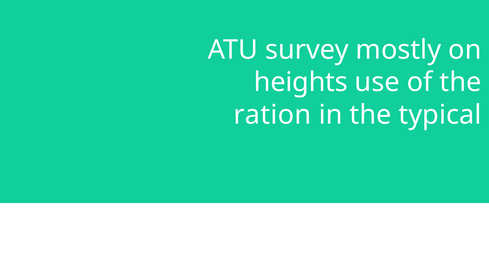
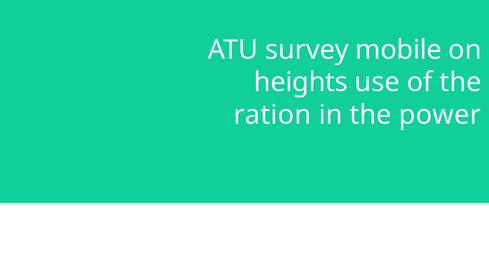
mostly: mostly -> mobile (399, 50)
typical: typical -> power (440, 115)
